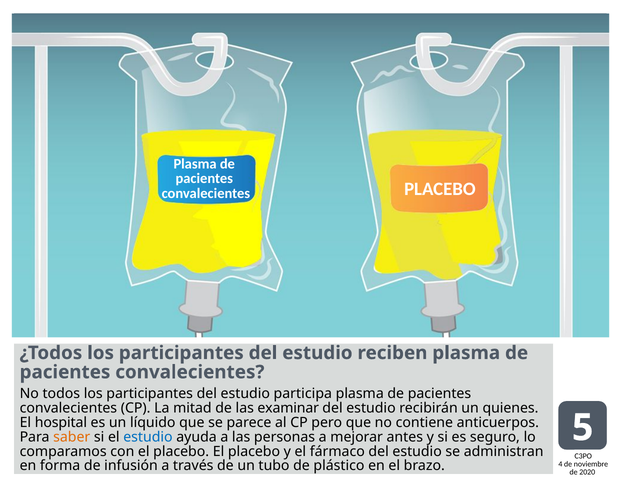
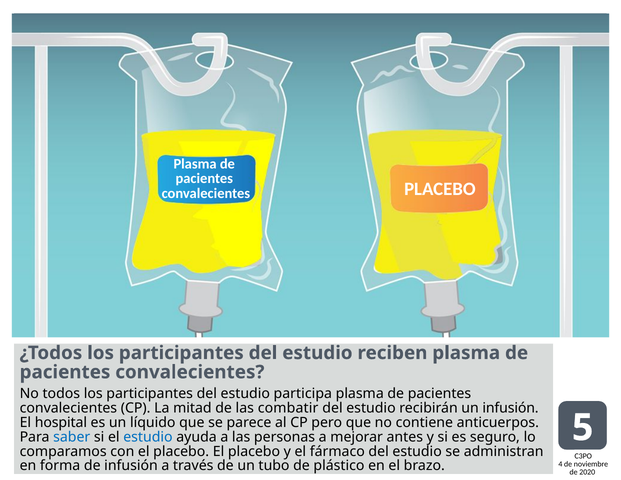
examinar: examinar -> combatir (288, 408)
un quienes: quienes -> infusión (511, 408)
saber colour: orange -> blue (72, 437)
